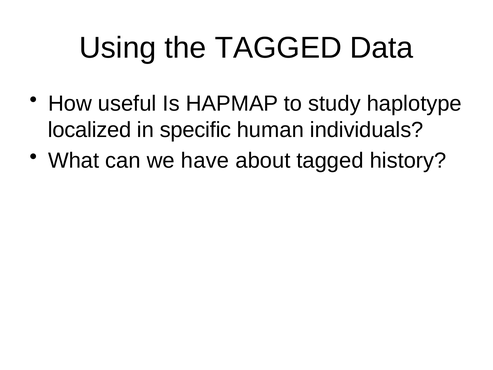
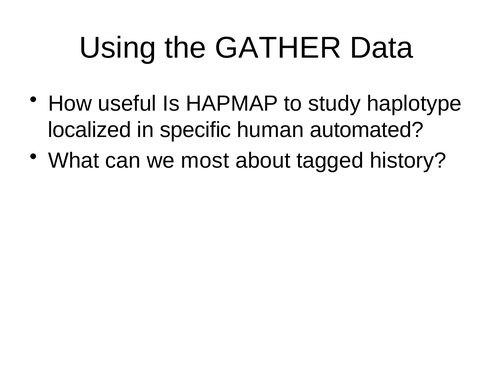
the TAGGED: TAGGED -> GATHER (278, 48)
individuals: individuals -> automated (367, 130)
have: have -> most (205, 160)
